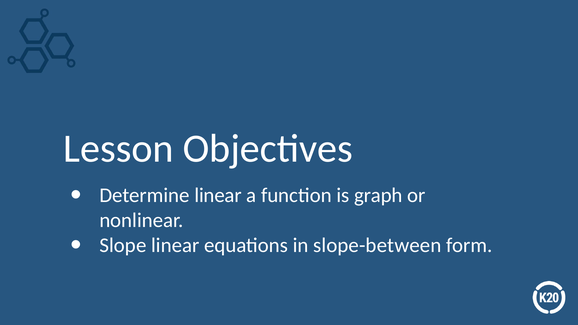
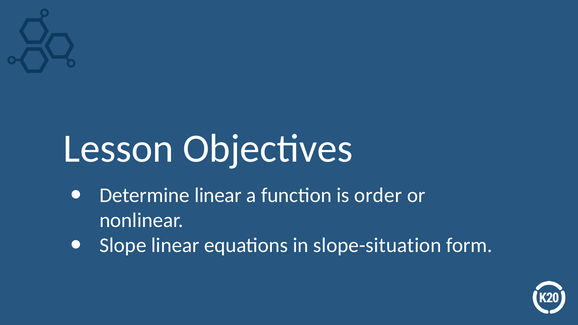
graph: graph -> order (378, 195)
slope-between: slope-between -> slope-situation (377, 245)
